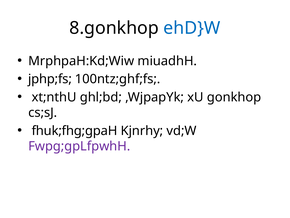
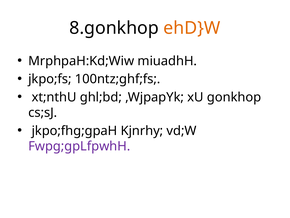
ehD}W colour: blue -> orange (192, 28)
jphp;fs: jphp;fs -> jkpo;fs (50, 79)
fhuk;fhg;gpaH: fhuk;fhg;gpaH -> jkpo;fhg;gpaH (74, 130)
